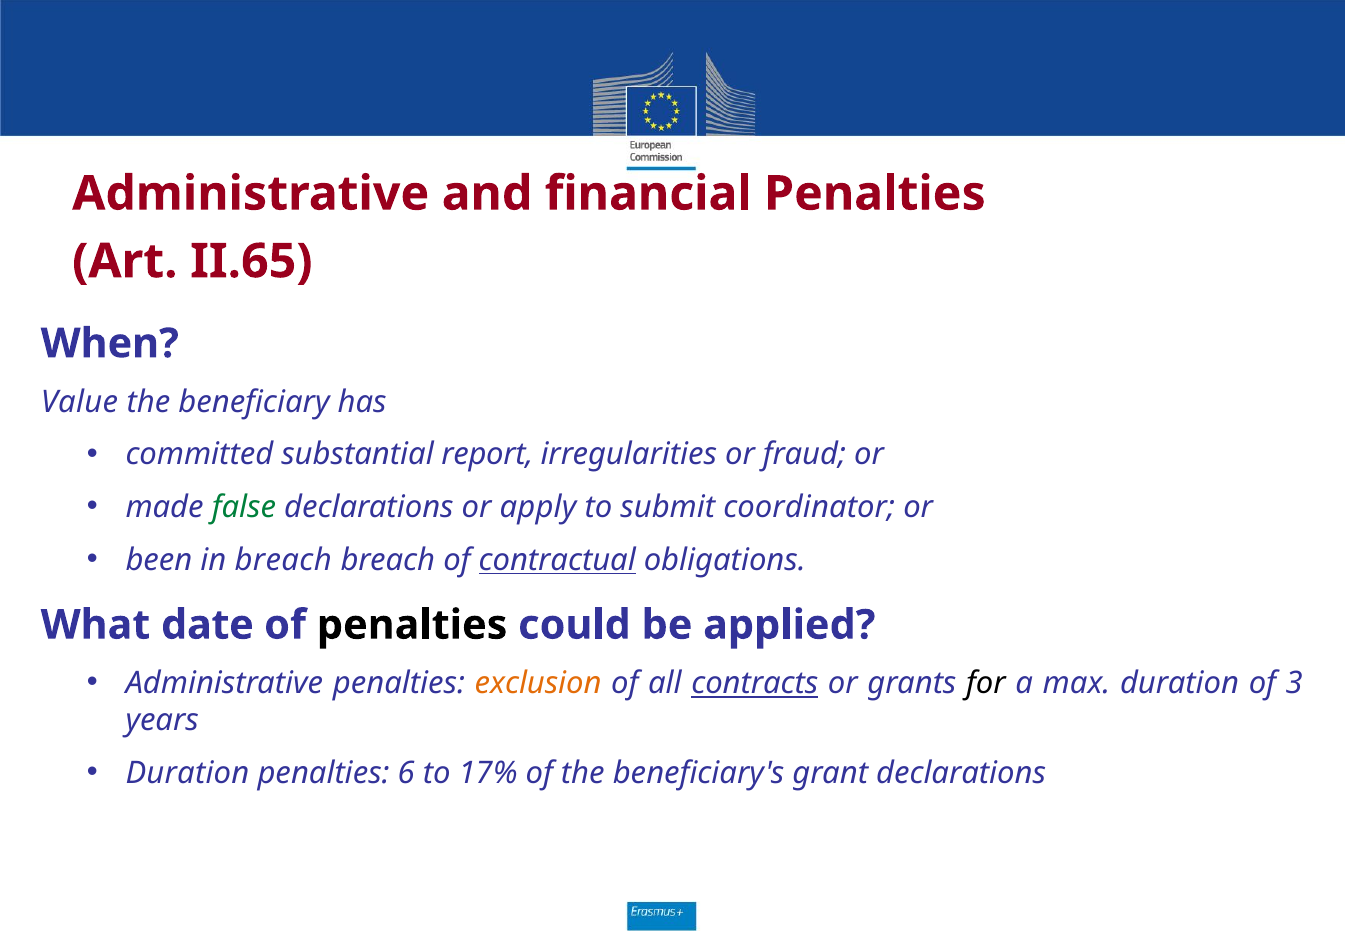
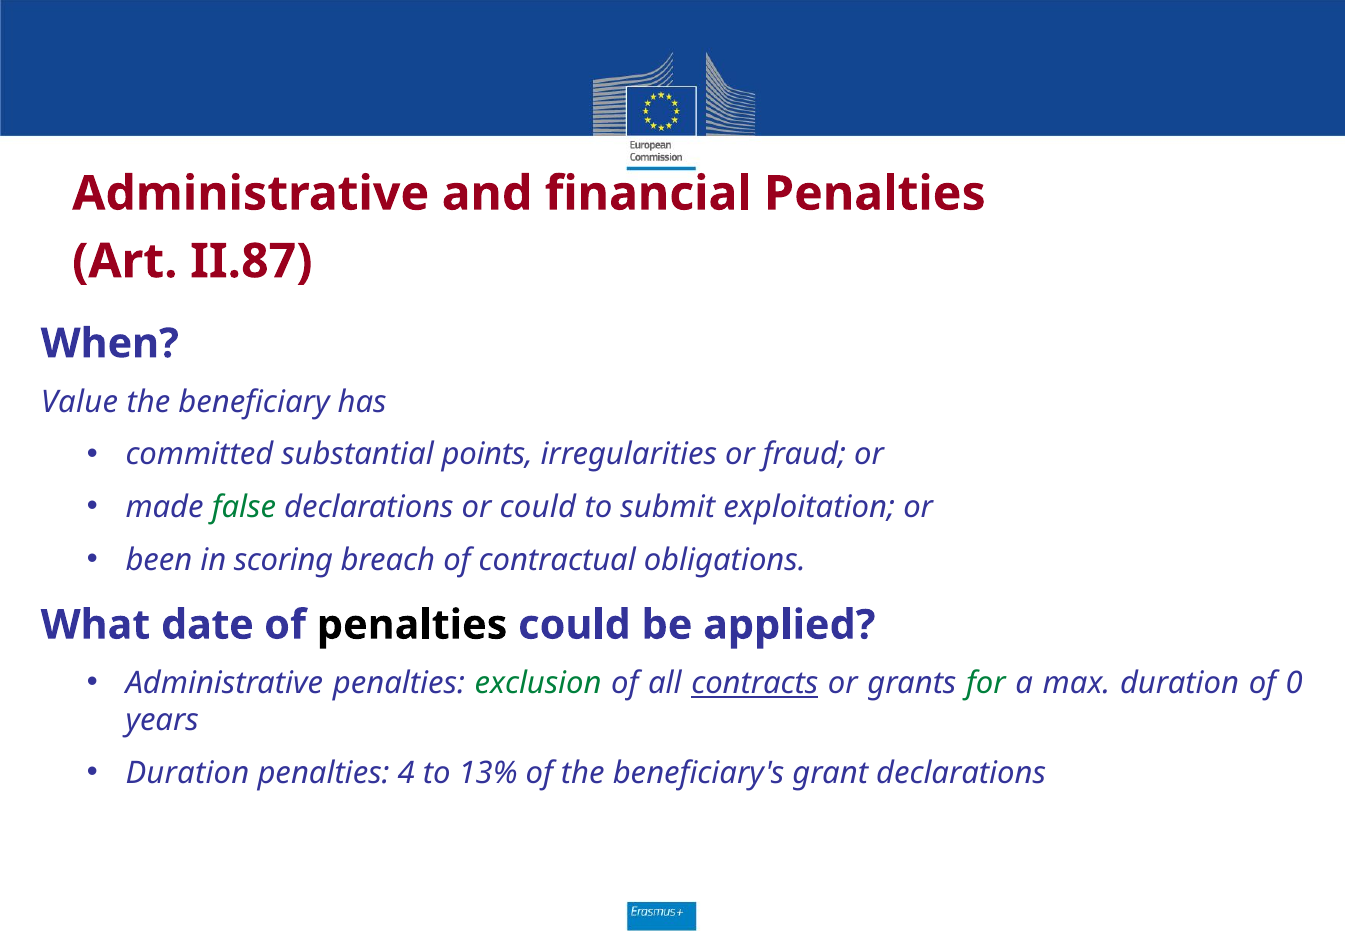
II.65: II.65 -> II.87 (251, 261)
report: report -> points (487, 455)
or apply: apply -> could (538, 507)
coordinator: coordinator -> exploitation (809, 507)
in breach: breach -> scoring (284, 560)
contractual underline: present -> none (557, 560)
exclusion colour: orange -> green (538, 683)
for colour: black -> green (986, 683)
3: 3 -> 0 (1294, 683)
6: 6 -> 4 (406, 773)
17%: 17% -> 13% (488, 773)
